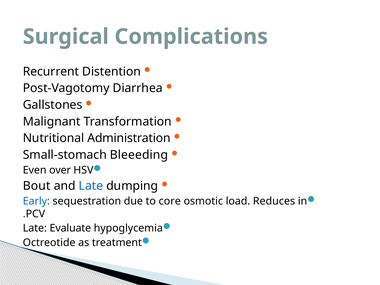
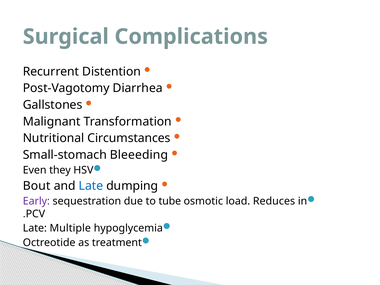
Administration: Administration -> Circumstances (129, 138)
over: over -> they (60, 170)
Early colour: blue -> purple (36, 201)
core: core -> tube (170, 201)
Evaluate: Evaluate -> Multiple (70, 228)
